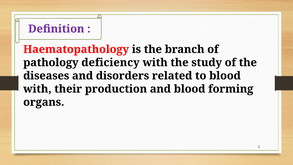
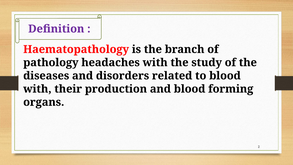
deficiency: deficiency -> headaches (111, 62)
